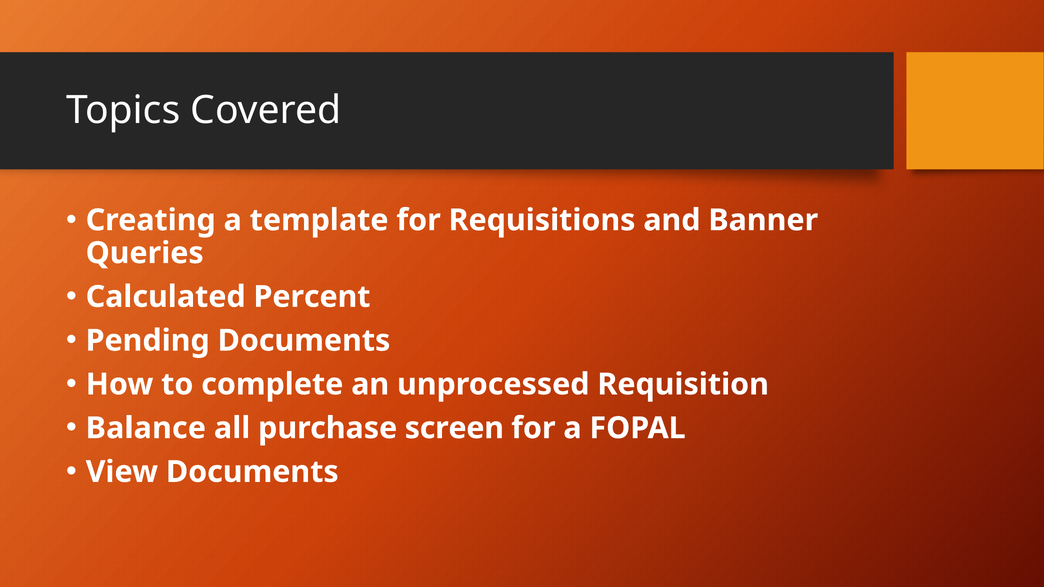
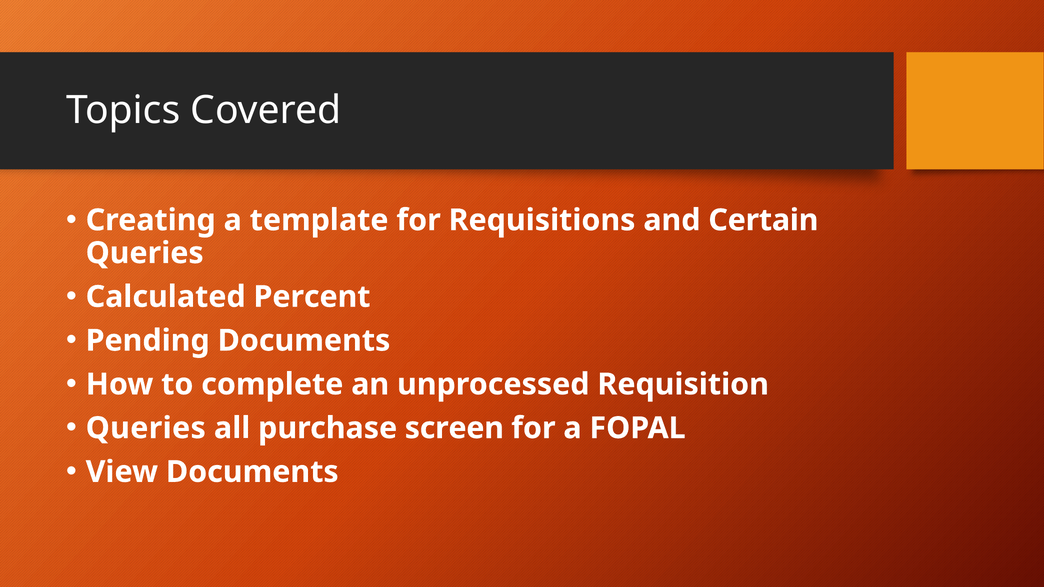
Banner: Banner -> Certain (763, 220)
Balance: Balance -> Queries (146, 428)
